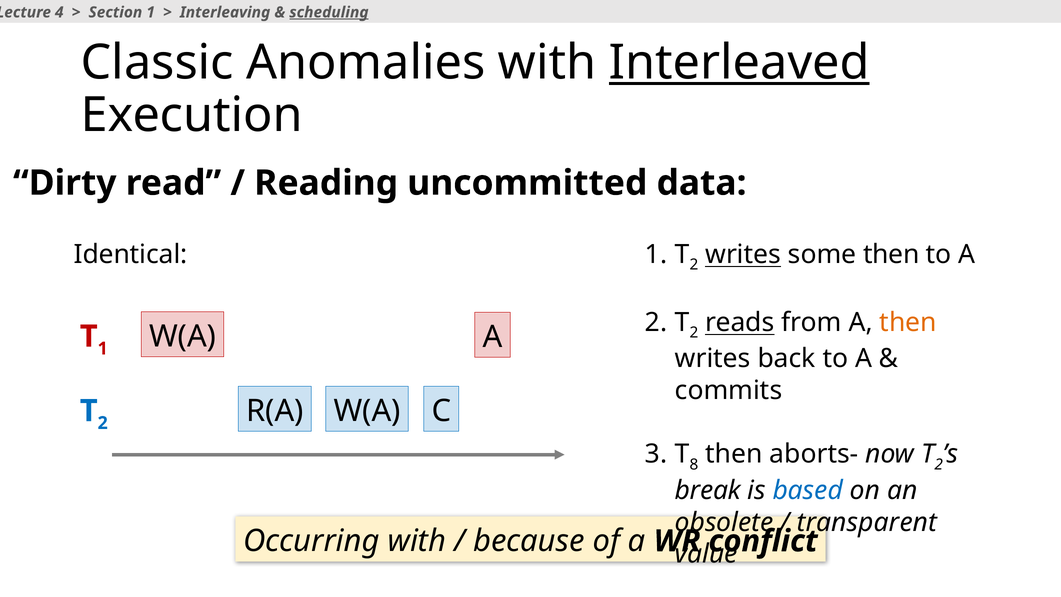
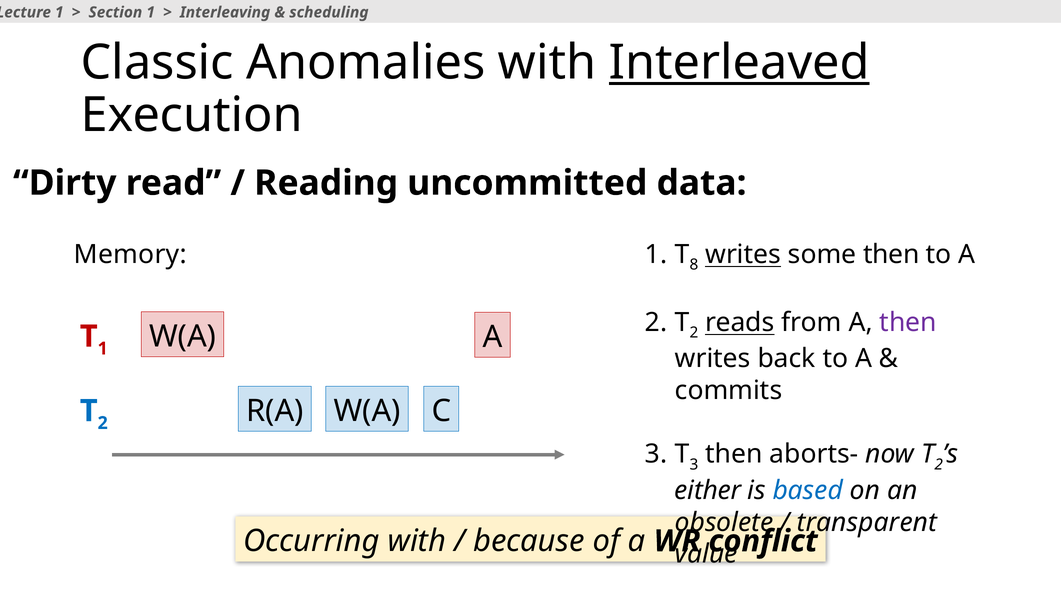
4: 4 -> 1 (59, 12)
scheduling underline: present -> none (329, 12)
Identical: Identical -> Memory (130, 254)
2: 2 -> 8 (694, 265)
then colour: orange -> purple (908, 322)
8: 8 -> 3 (694, 464)
break: break -> either (708, 490)
